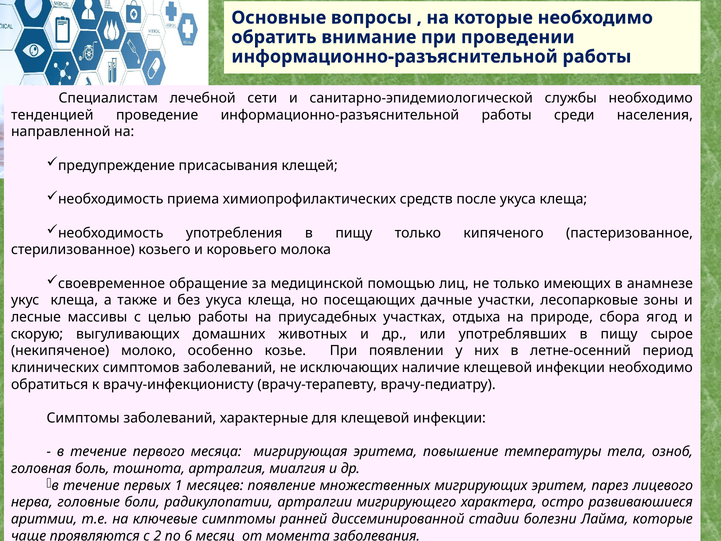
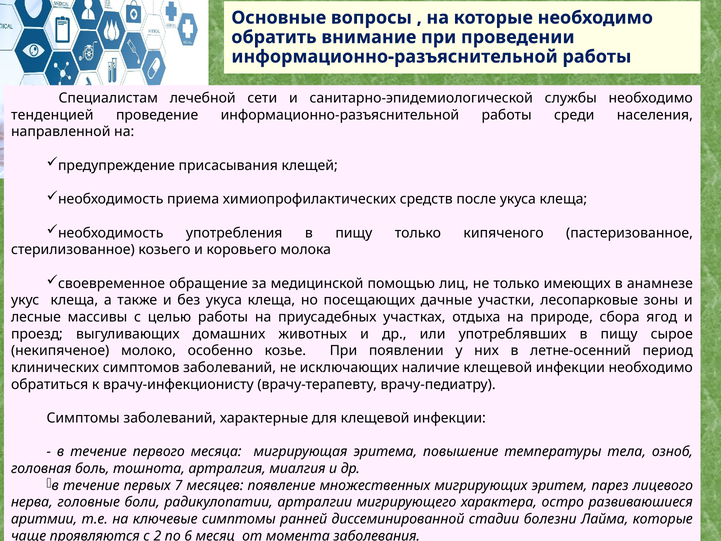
скорую: скорую -> проезд (37, 334)
1: 1 -> 7 (179, 485)
